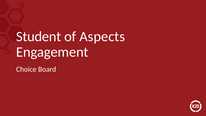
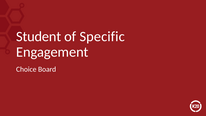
Aspects: Aspects -> Specific (102, 37)
